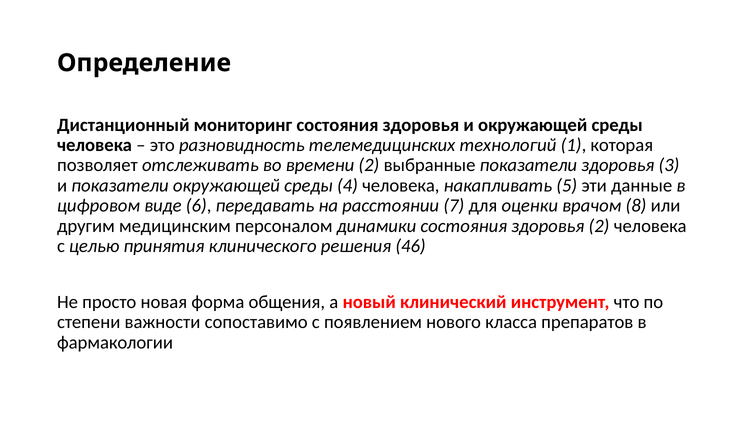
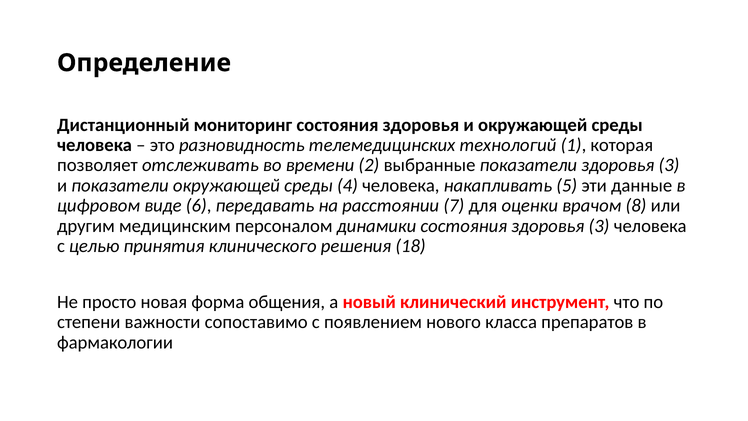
состояния здоровья 2: 2 -> 3 (599, 226)
46: 46 -> 18 (411, 246)
